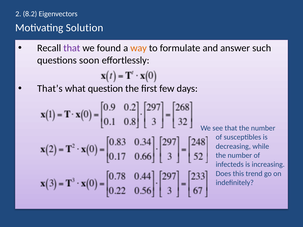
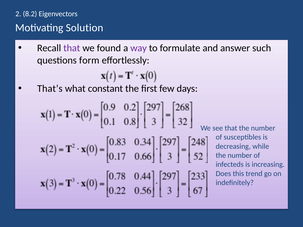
way colour: orange -> purple (139, 48)
soon: soon -> form (89, 60)
question: question -> constant (105, 89)
